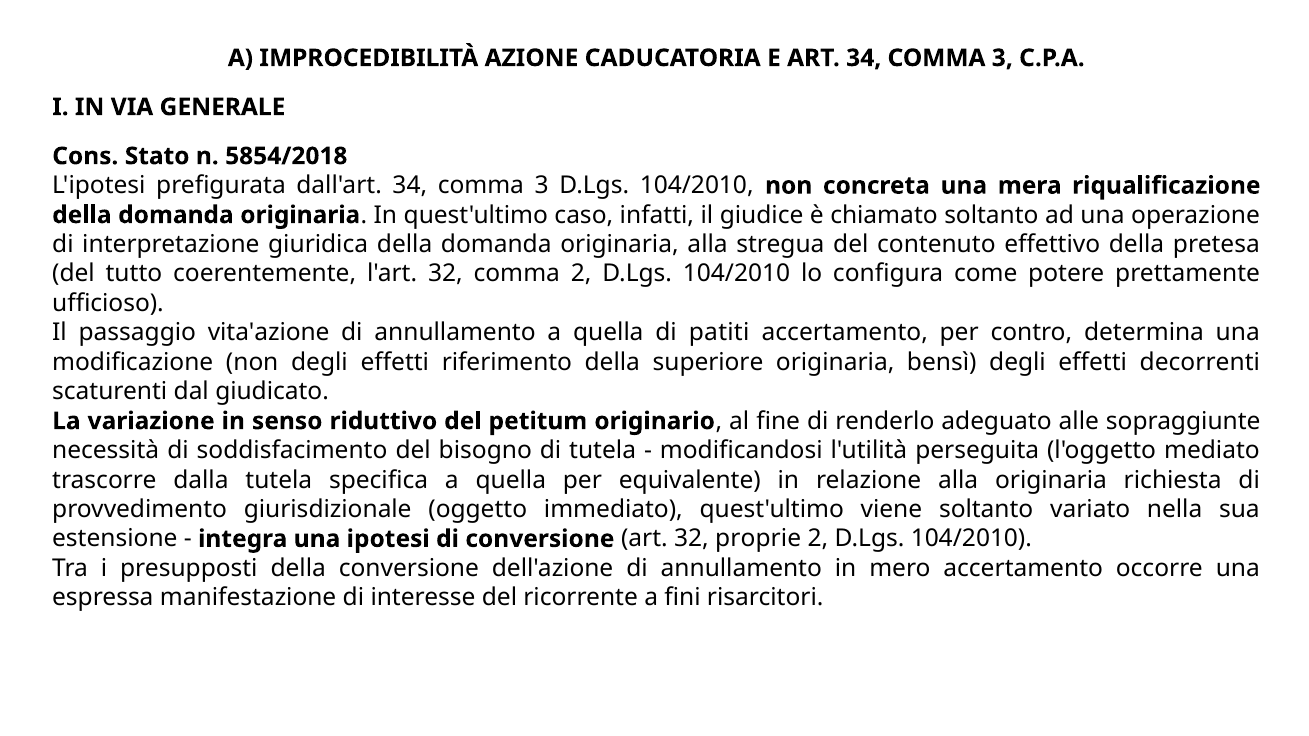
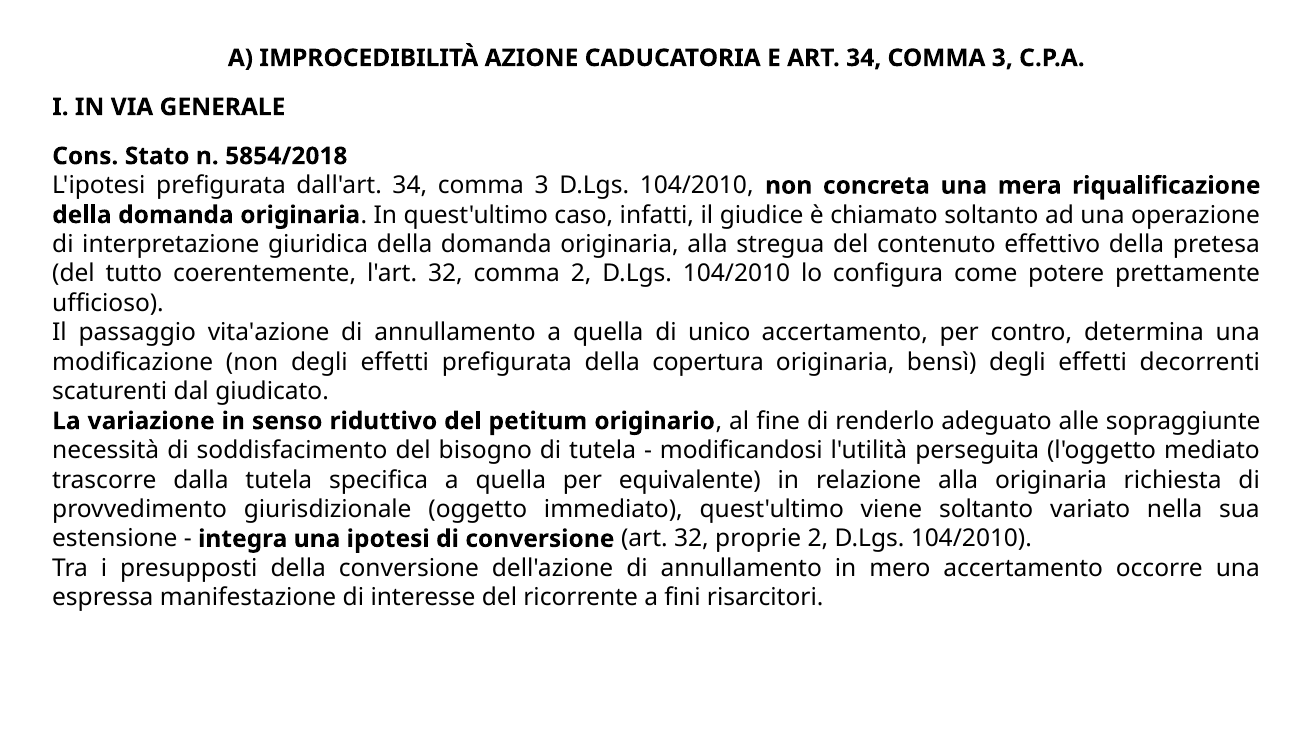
patiti: patiti -> unico (719, 333)
effetti riferimento: riferimento -> prefigurata (507, 362)
superiore: superiore -> copertura (708, 362)
